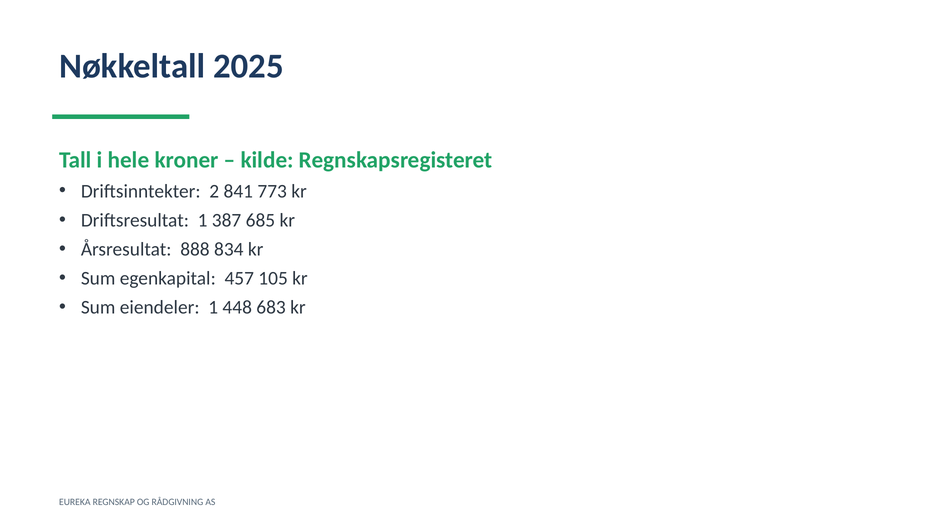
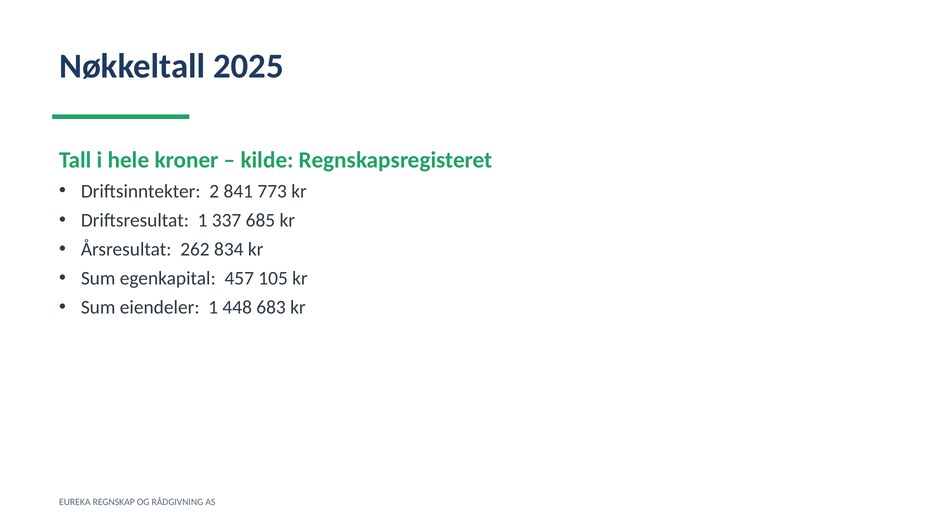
387: 387 -> 337 (227, 220)
888: 888 -> 262 (195, 249)
